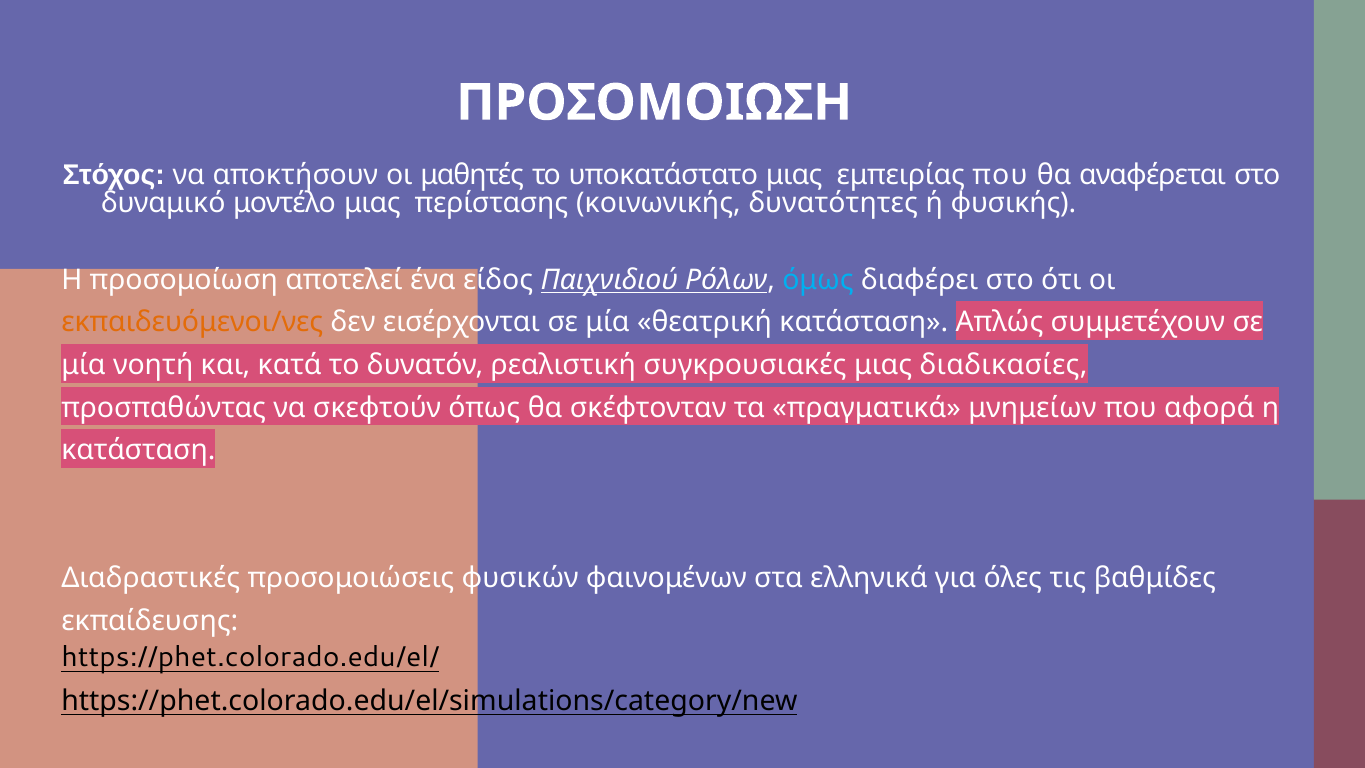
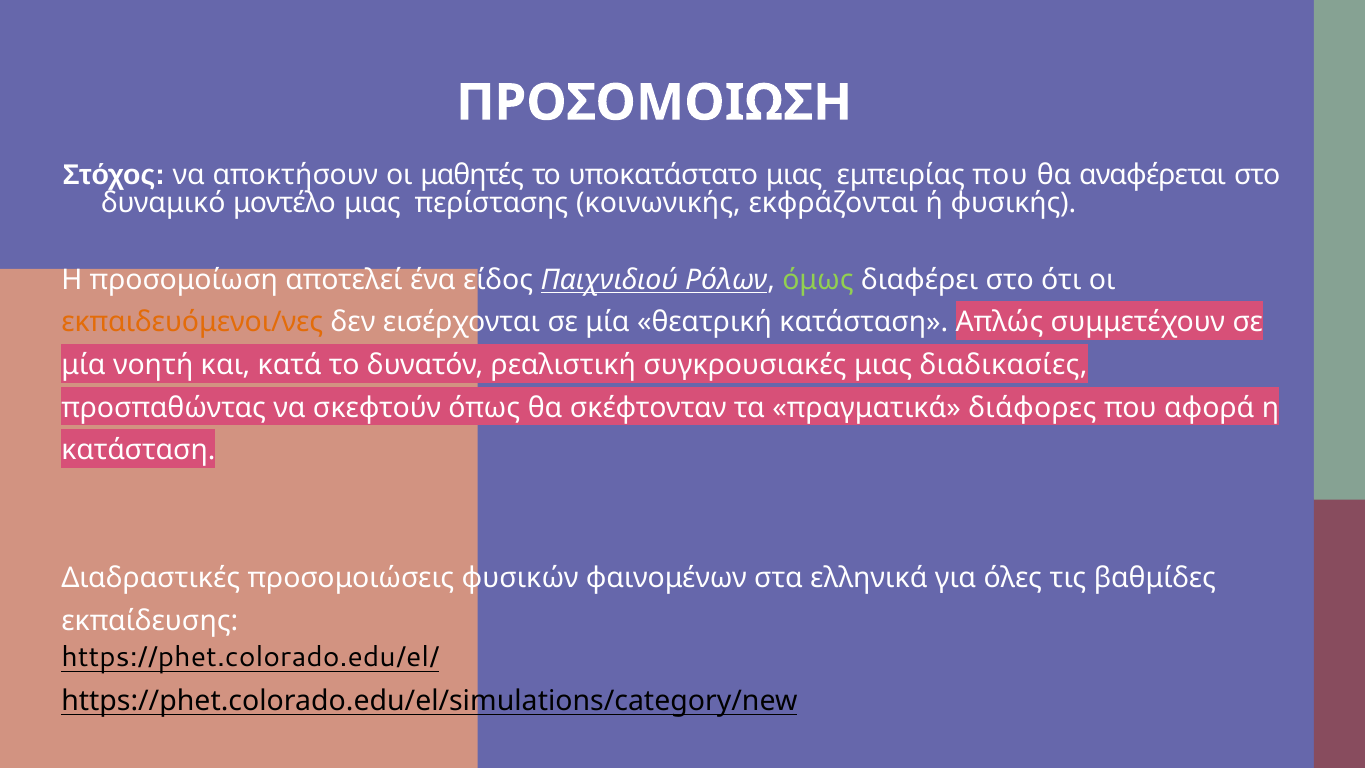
δυνατότητες: δυνατότητες -> εκφράζονται (833, 203)
όμως colour: light blue -> light green (818, 280)
μνημείων: μνημείων -> διάφορες (1032, 408)
